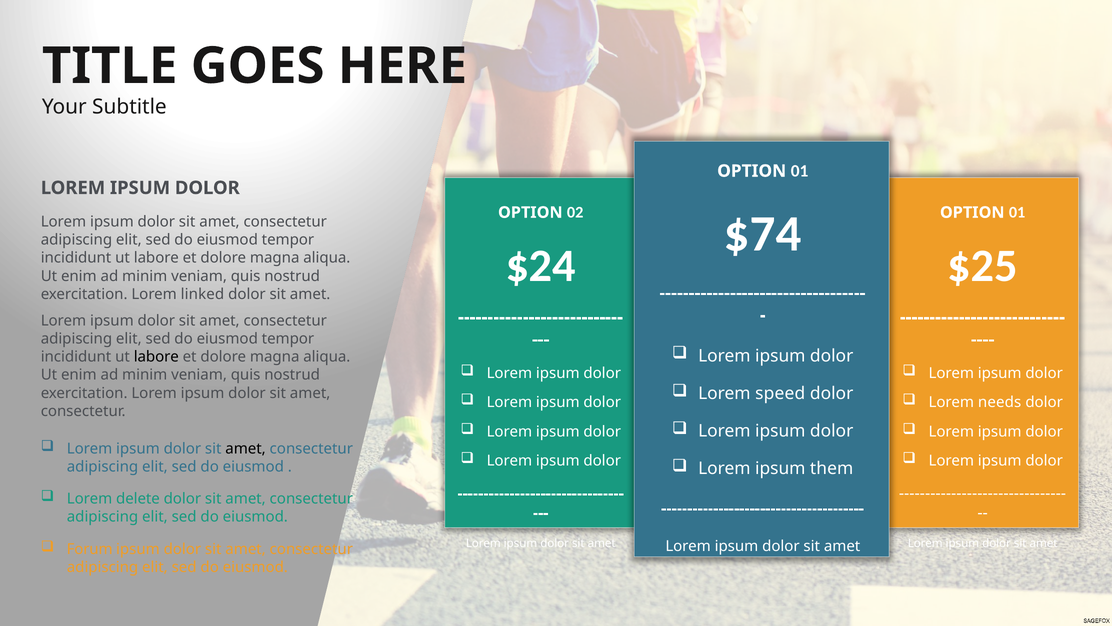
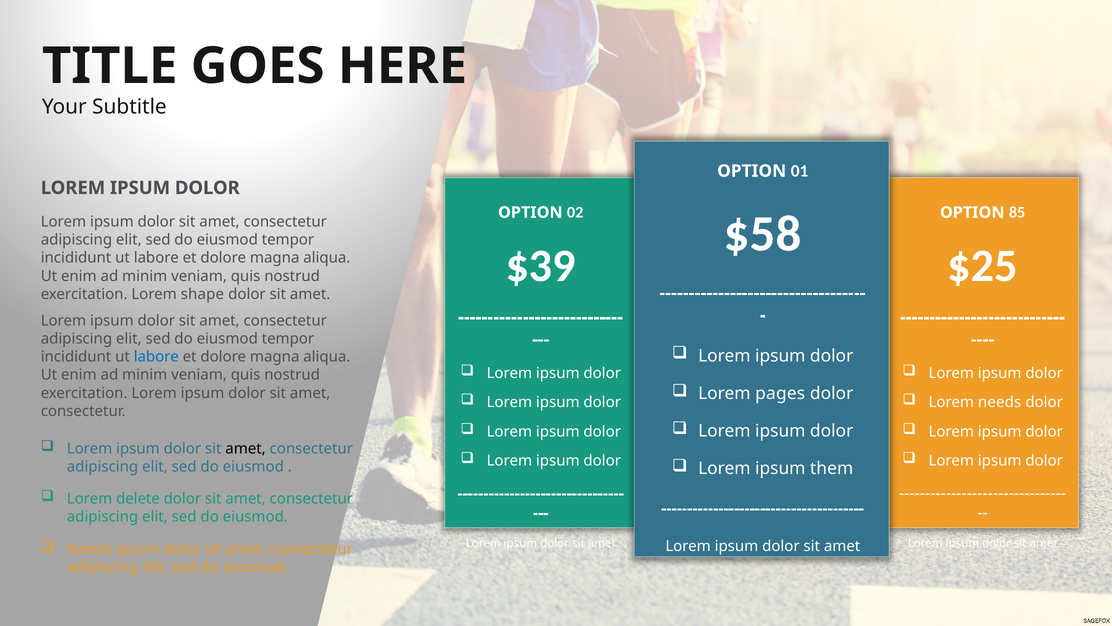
01: 01 -> 85 (1017, 212)
$74: $74 -> $58 (763, 234)
$24: $24 -> $39 (541, 266)
linked: linked -> shape (202, 294)
labore colour: black -> blue (156, 357)
speed: speed -> pages (780, 393)
Forum: Forum -> Needs (90, 549)
